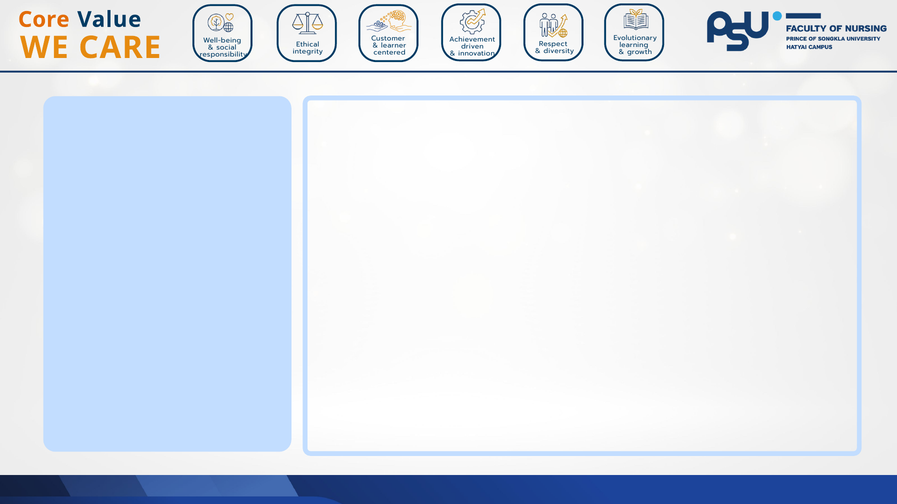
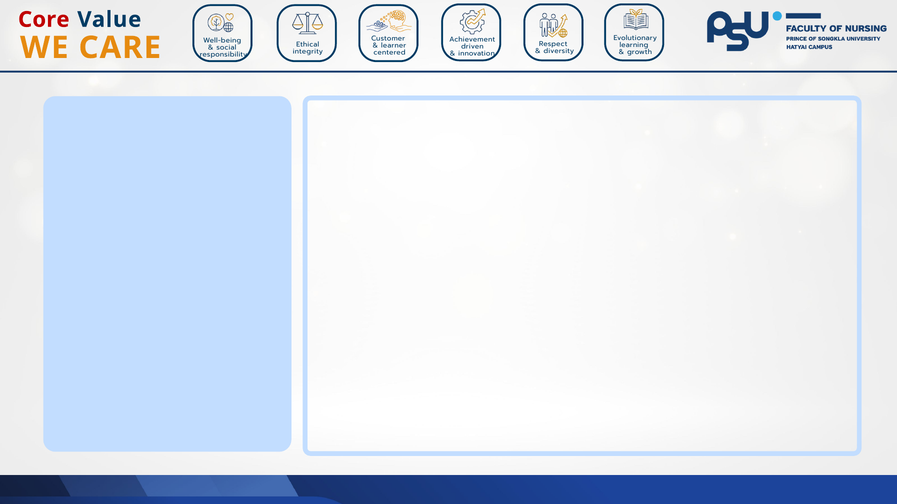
Core colour: orange -> red (44, 20)
